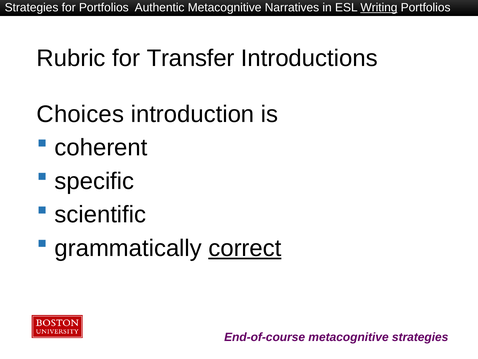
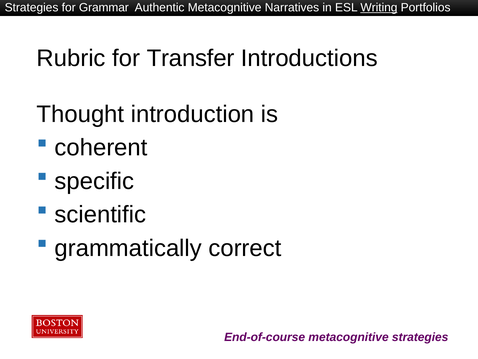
for Portfolios: Portfolios -> Grammar (104, 7)
Choices: Choices -> Thought (80, 114)
correct underline: present -> none (245, 248)
